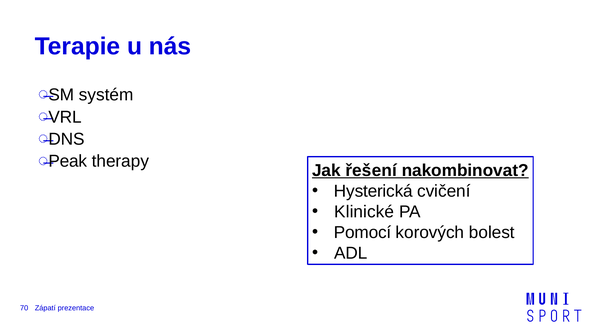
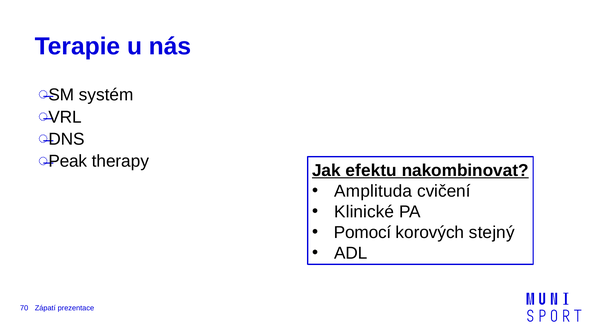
řešení: řešení -> efektu (371, 170)
Hysterická: Hysterická -> Amplituda (373, 191)
bolest: bolest -> stejný (492, 232)
